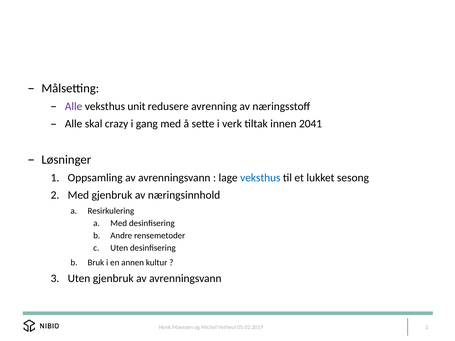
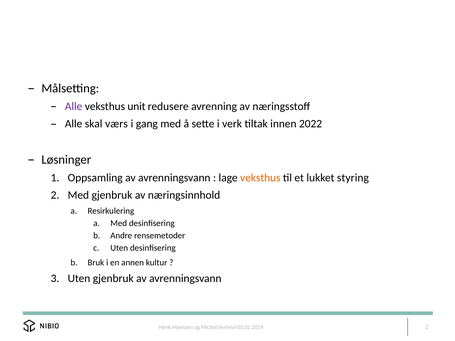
crazy: crazy -> værs (116, 124)
2041: 2041 -> 2022 (311, 124)
veksthus colour: blue -> orange (260, 178)
sesong: sesong -> styring (353, 178)
